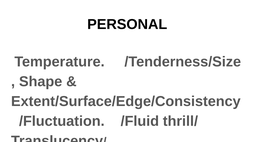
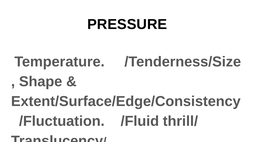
PERSONAL: PERSONAL -> PRESSURE (127, 24)
